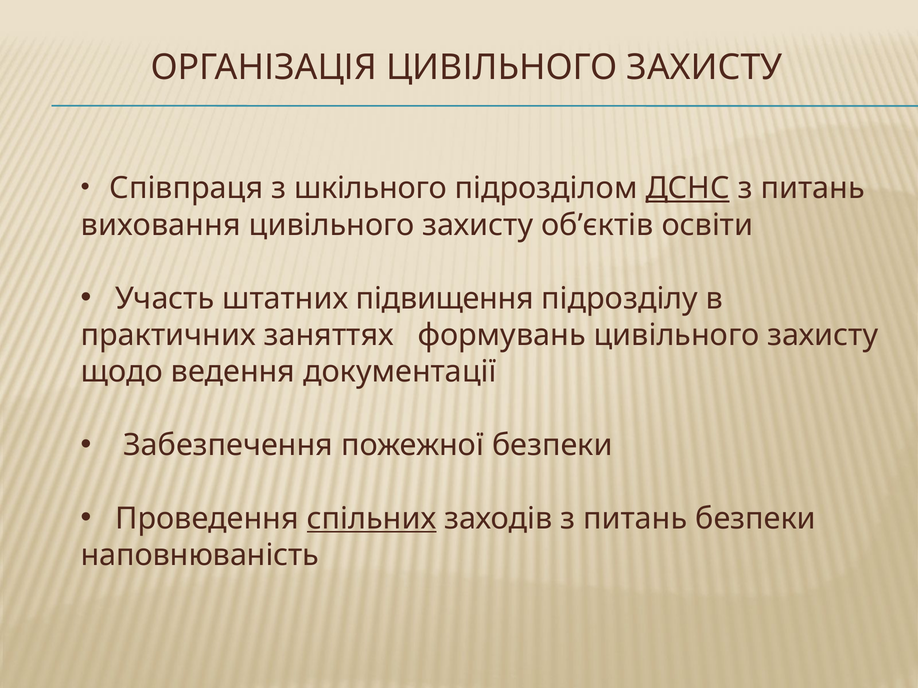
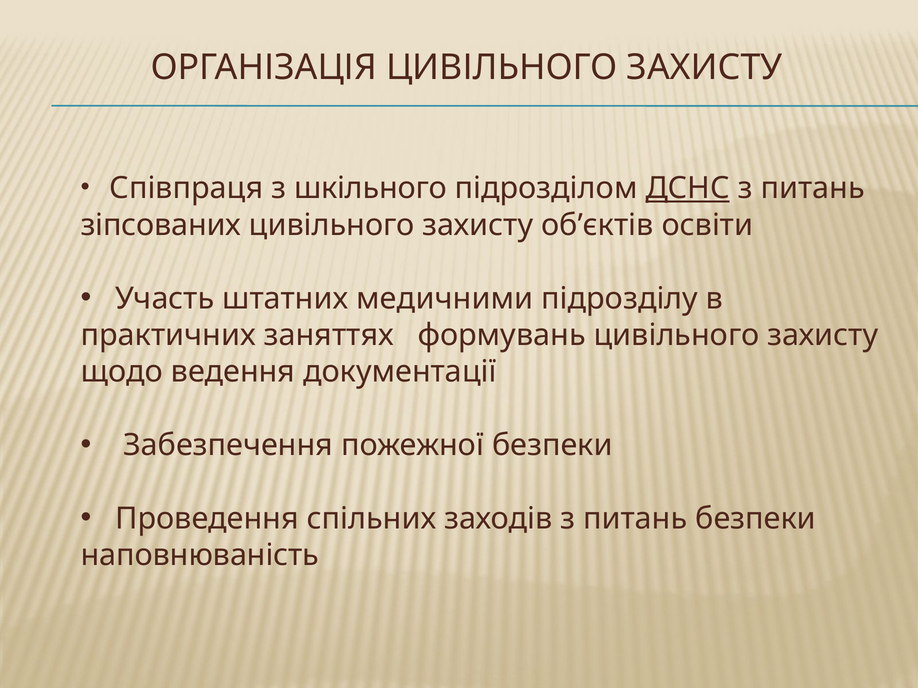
виховання: виховання -> зіпсованих (161, 225)
підвищення: підвищення -> медичними (445, 299)
спільних underline: present -> none (372, 519)
